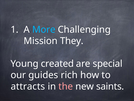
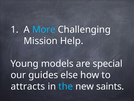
They: They -> Help (72, 41)
created: created -> models (57, 63)
rich: rich -> else (69, 75)
the colour: pink -> light blue (66, 86)
